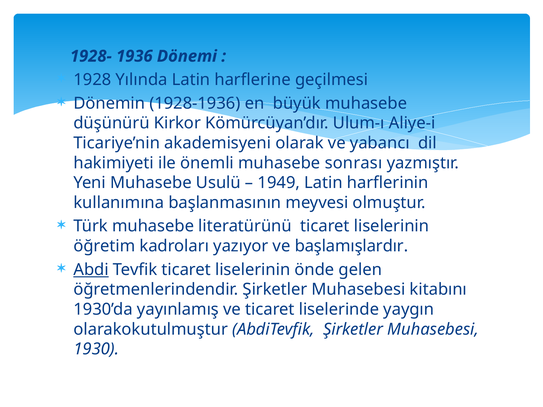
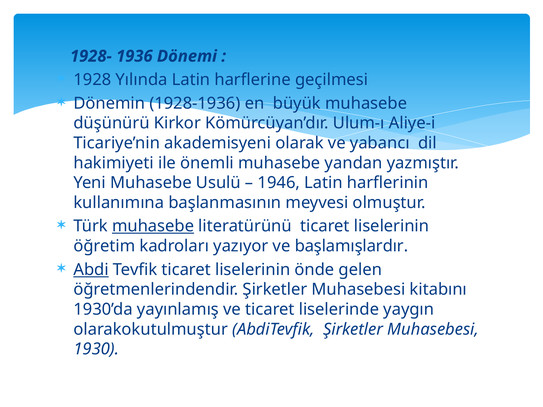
sonrası: sonrası -> yandan (354, 163)
1949: 1949 -> 1946 (279, 183)
muhasebe underline: none -> present (153, 226)
